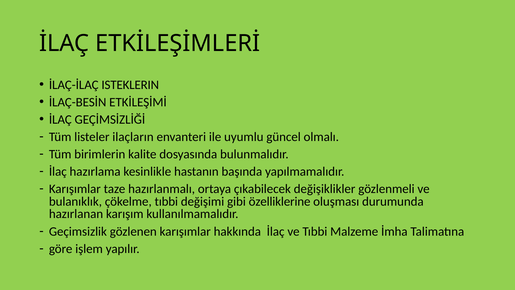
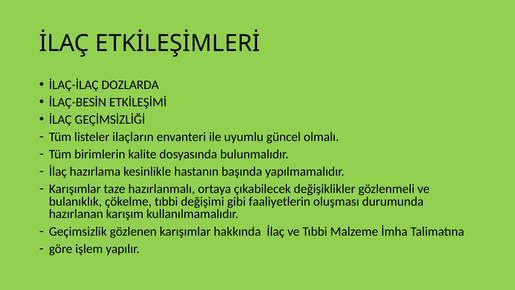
ISTEKLERIN: ISTEKLERIN -> DOZLARDA (130, 85)
özelliklerine: özelliklerine -> faaliyetlerin (280, 201)
